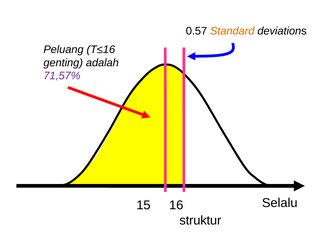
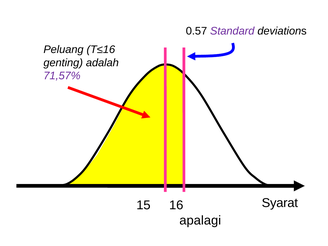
Standard colour: orange -> purple (232, 31)
Selalu: Selalu -> Syarat (280, 203)
struktur: struktur -> apalagi (200, 221)
